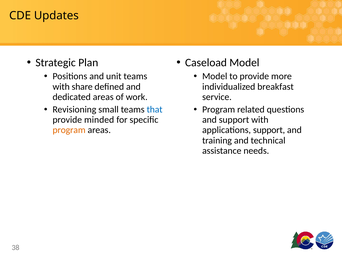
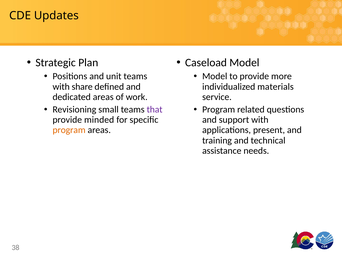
breakfast: breakfast -> materials (276, 86)
that colour: blue -> purple (155, 109)
applications support: support -> present (269, 130)
